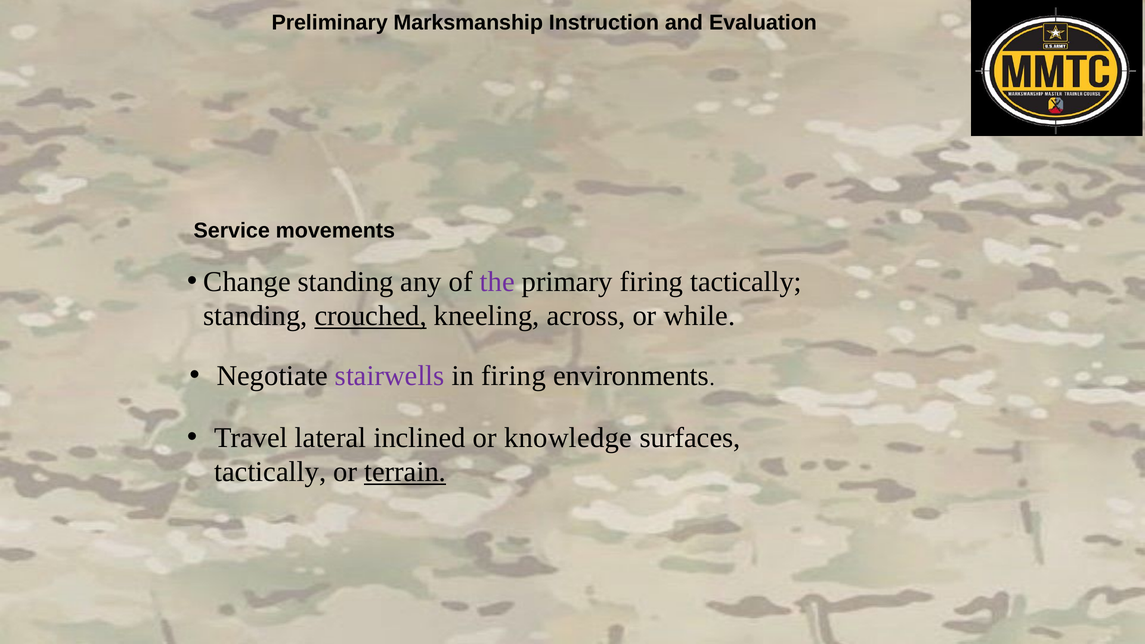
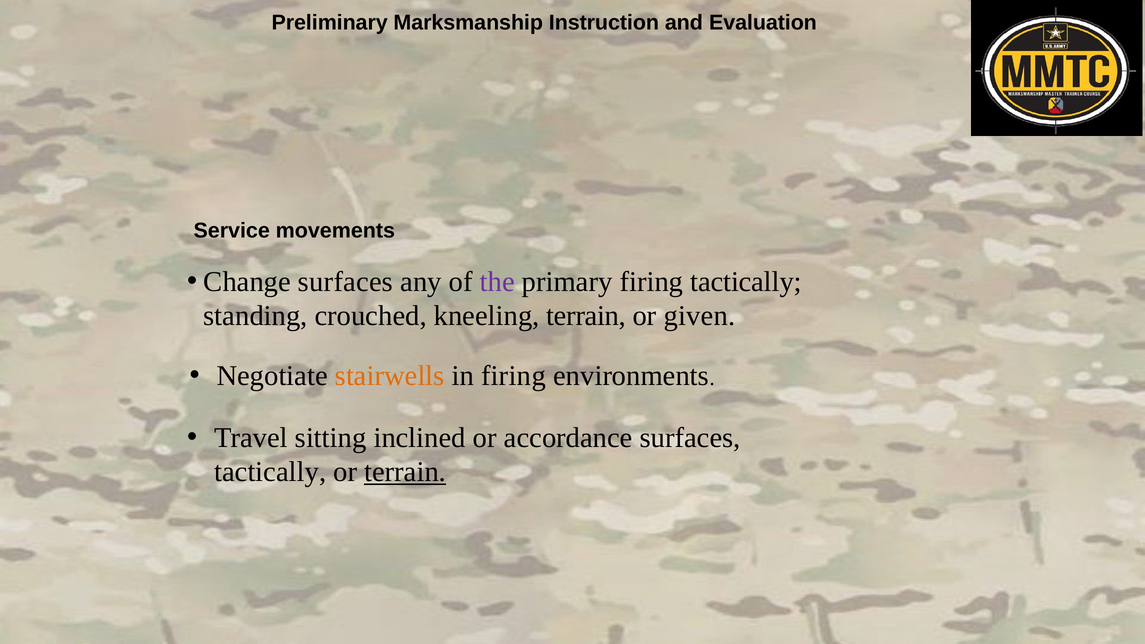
Change standing: standing -> surfaces (345, 282)
crouched underline: present -> none (371, 316)
kneeling across: across -> terrain (586, 316)
while: while -> given (700, 316)
stairwells colour: purple -> orange (390, 376)
lateral: lateral -> sitting (331, 438)
knowledge: knowledge -> accordance (568, 438)
